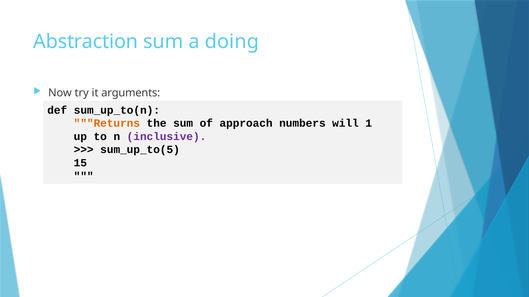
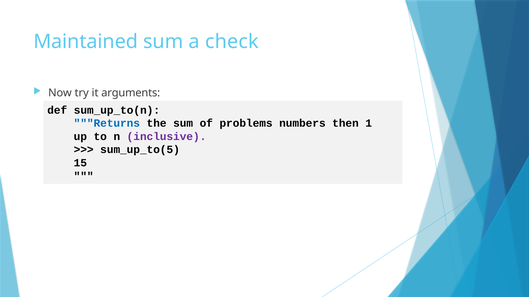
Abstraction: Abstraction -> Maintained (86, 42)
doing: doing -> check (232, 42)
Returns colour: orange -> blue (107, 123)
approach: approach -> problems (246, 123)
will: will -> then (345, 123)
